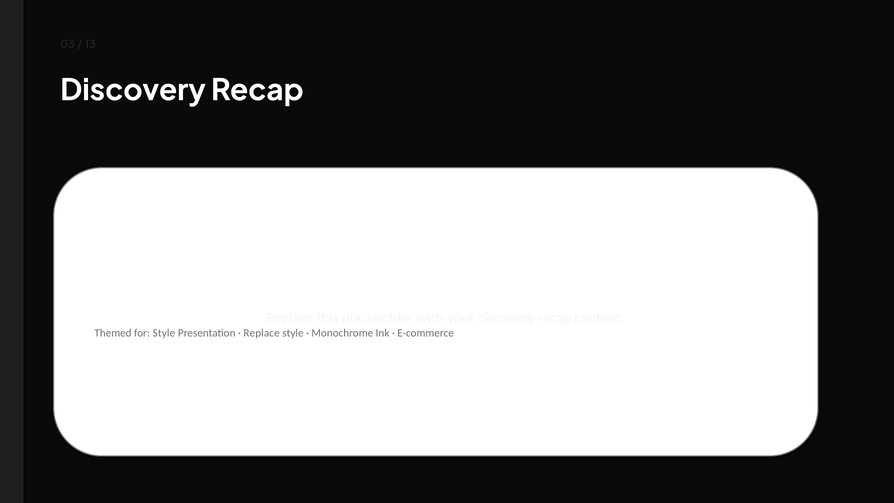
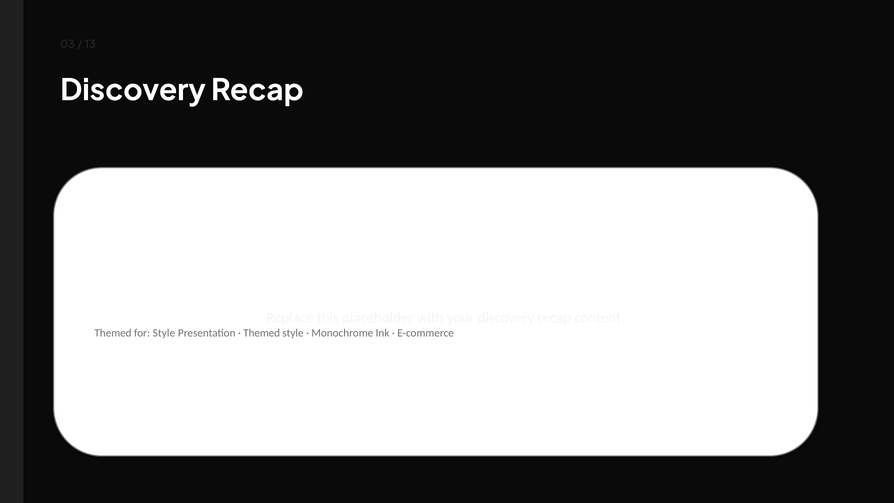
Replace: Replace -> Themed (262, 333)
